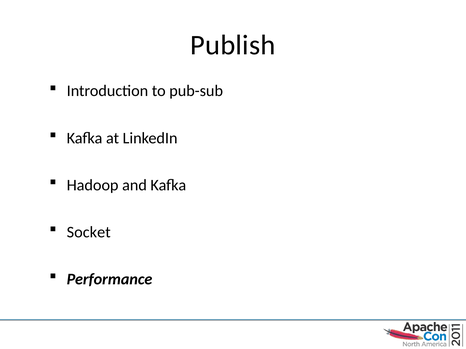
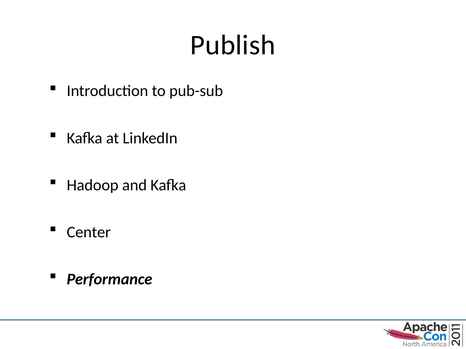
Socket: Socket -> Center (89, 232)
